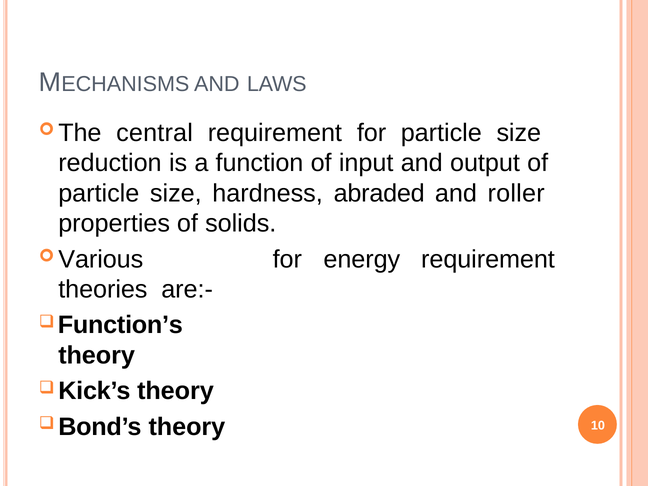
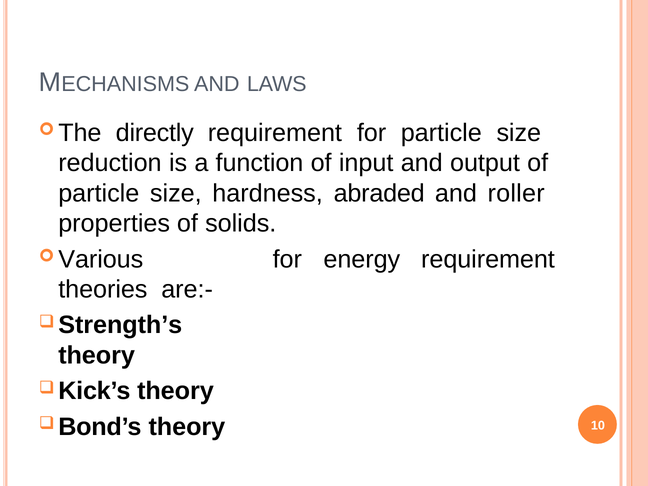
central: central -> directly (155, 133)
Function’s: Function’s -> Strength’s (120, 325)
